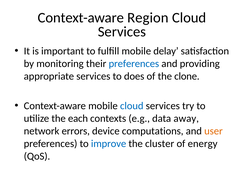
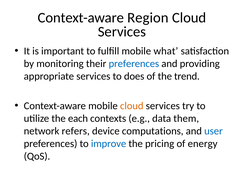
delay: delay -> what (166, 51)
clone: clone -> trend (187, 76)
cloud colour: blue -> orange (132, 106)
away: away -> them (186, 118)
errors: errors -> refers (76, 131)
user colour: orange -> blue (213, 131)
cluster: cluster -> pricing (160, 144)
